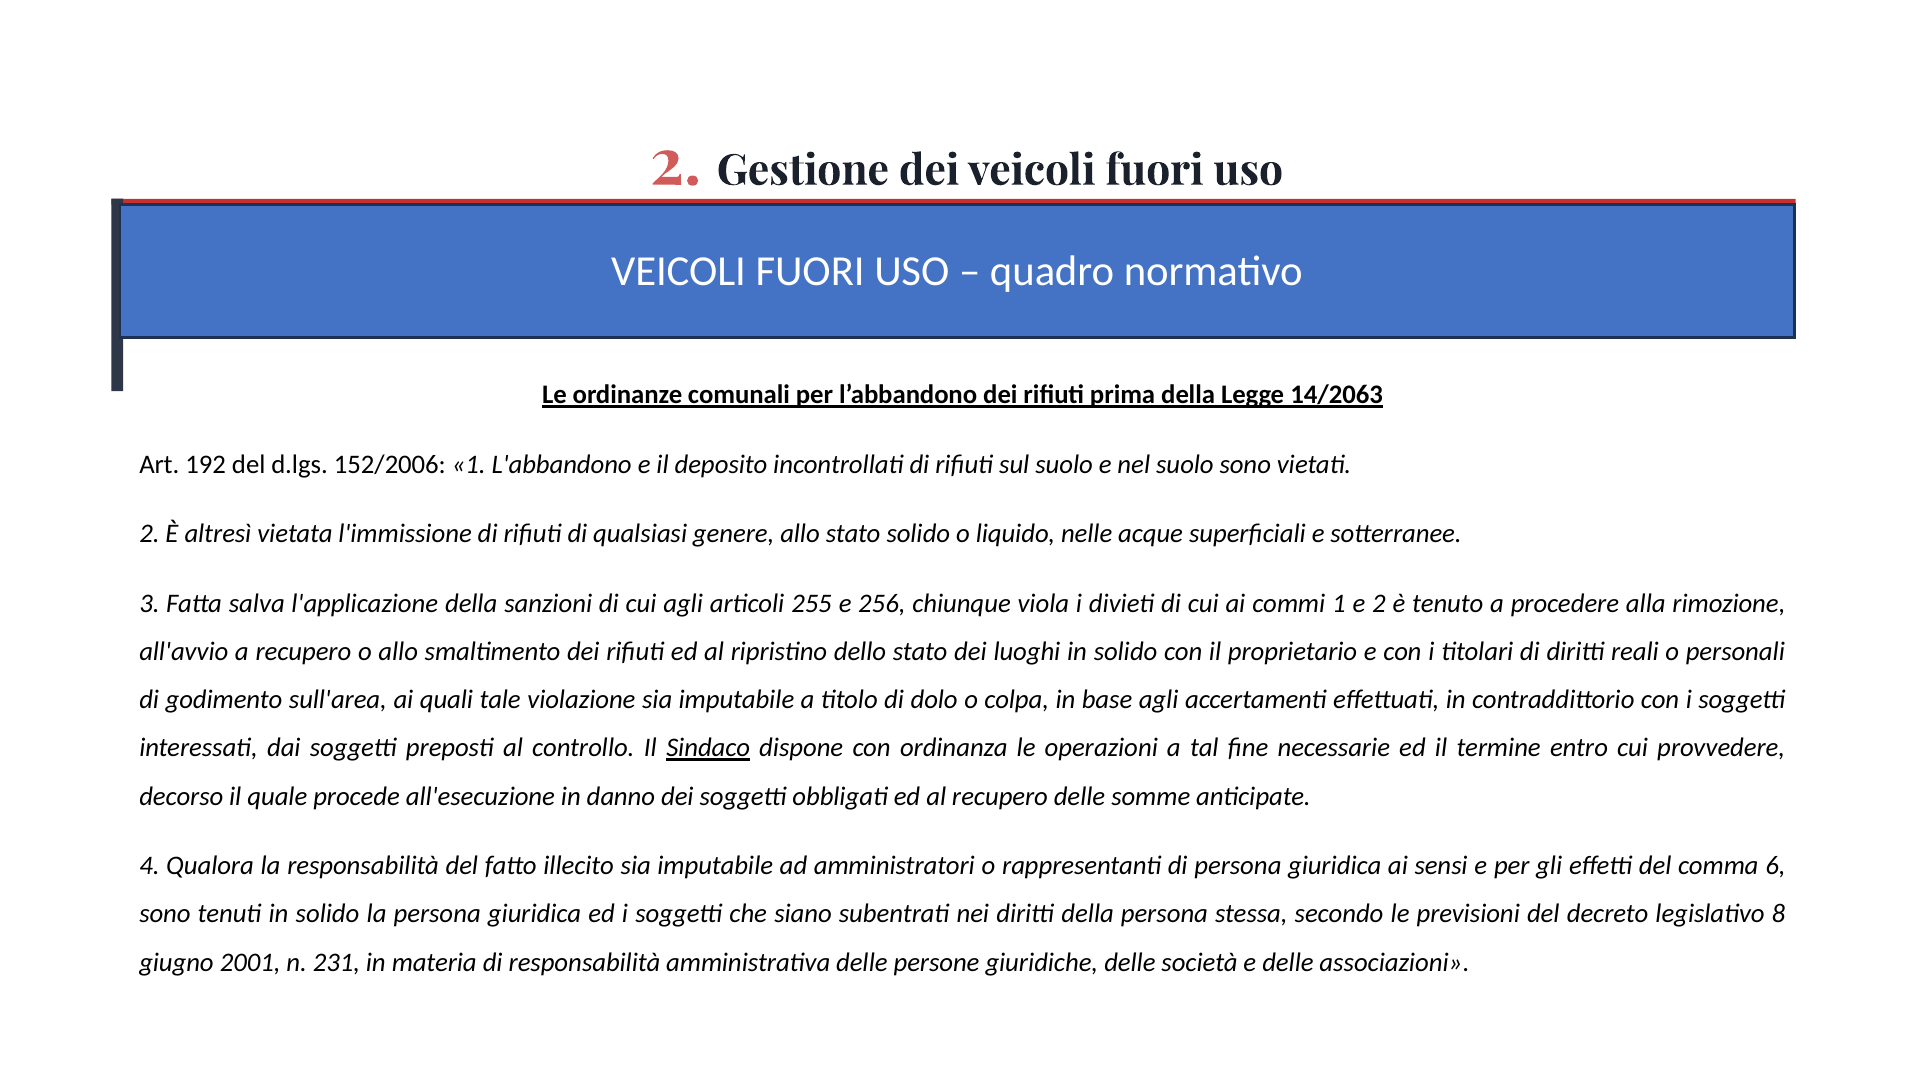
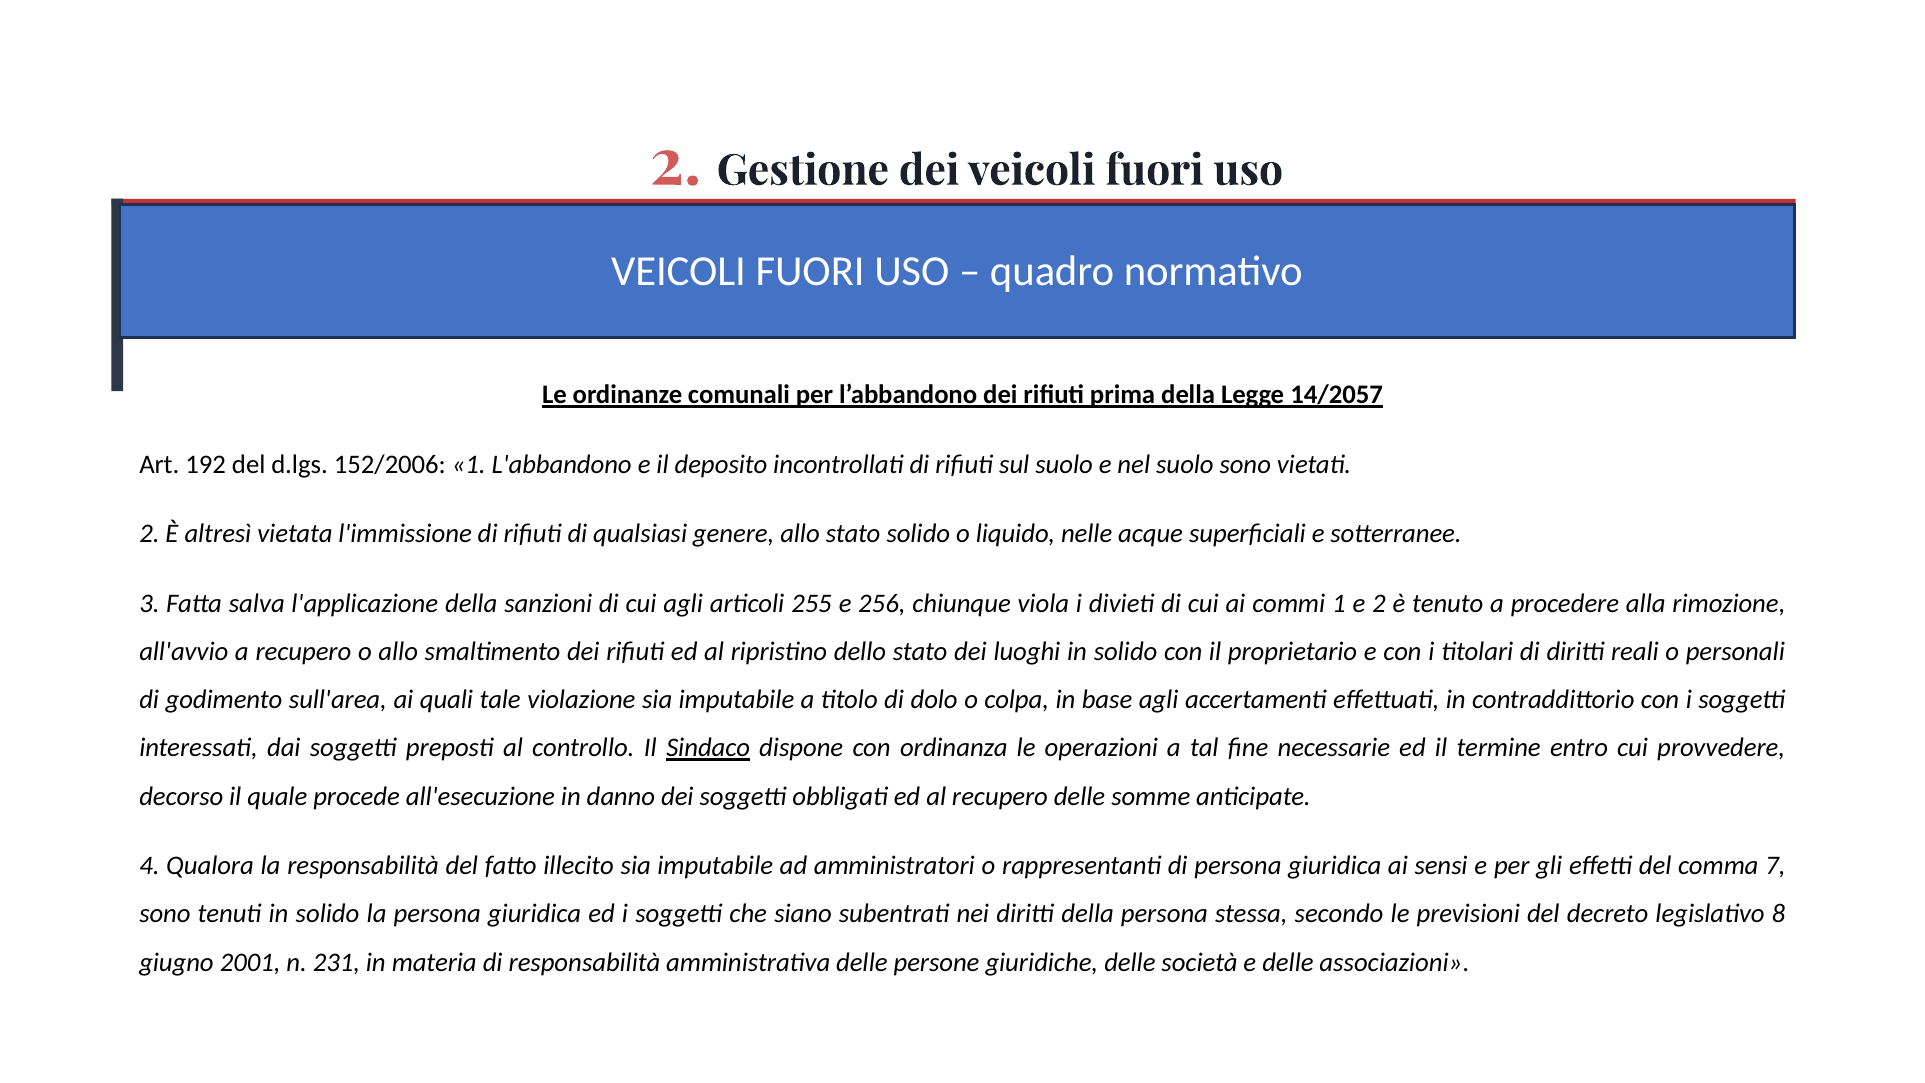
14/2063: 14/2063 -> 14/2057 (1337, 395)
6: 6 -> 7 (1775, 866)
